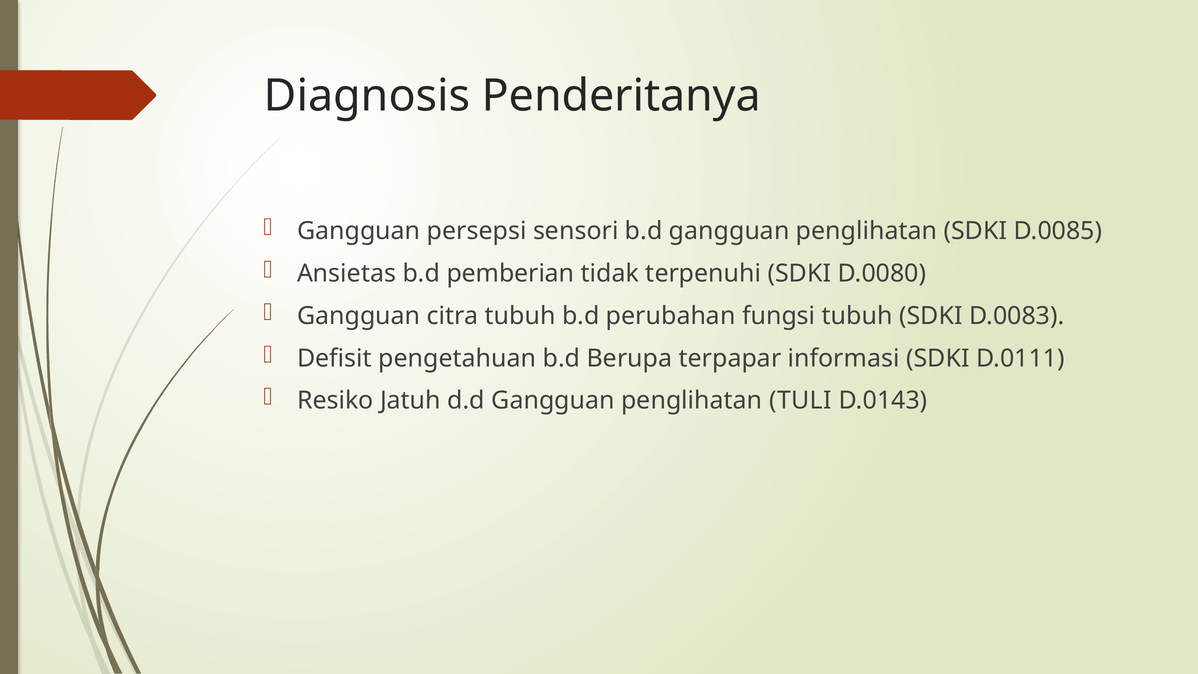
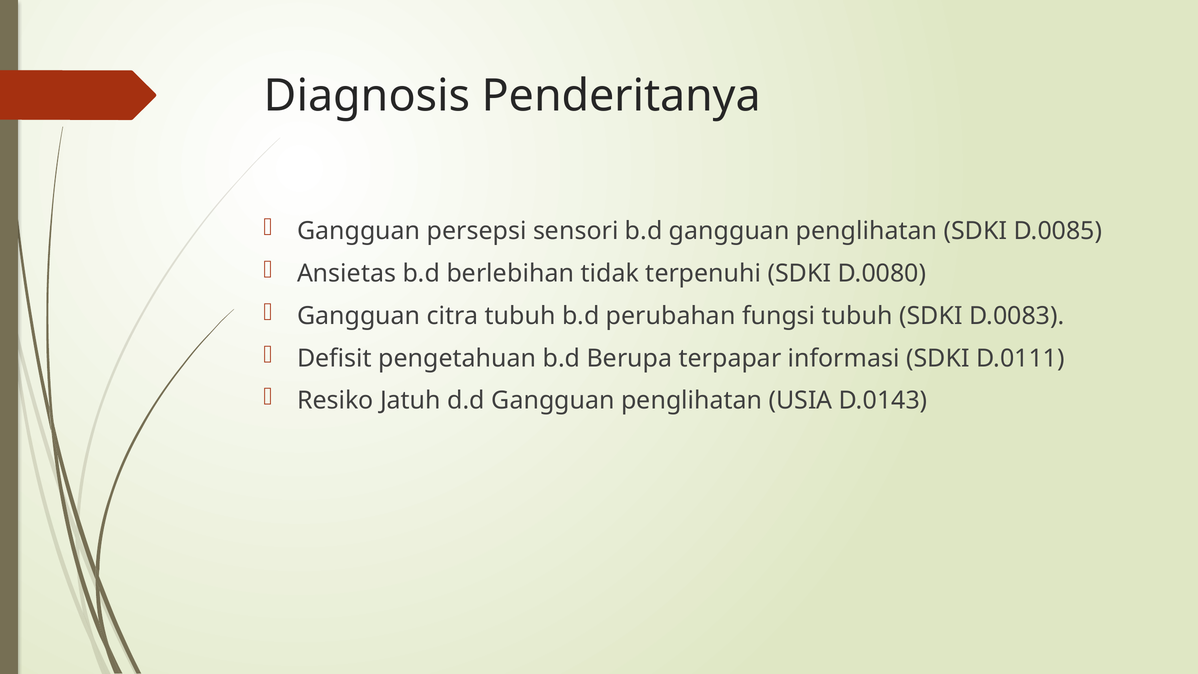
pemberian: pemberian -> berlebihan (510, 273)
TULI: TULI -> USIA (801, 401)
